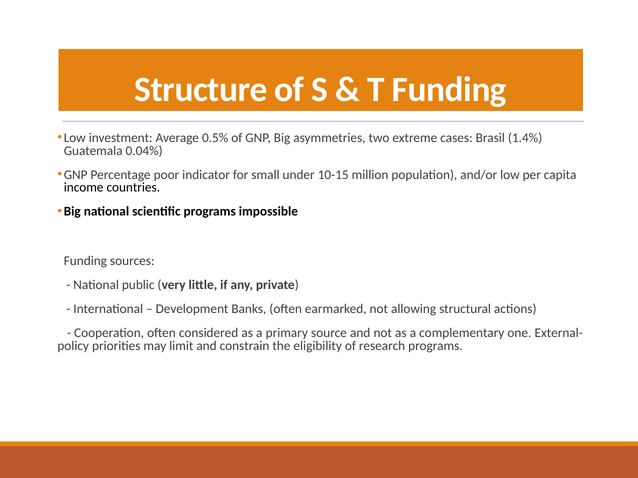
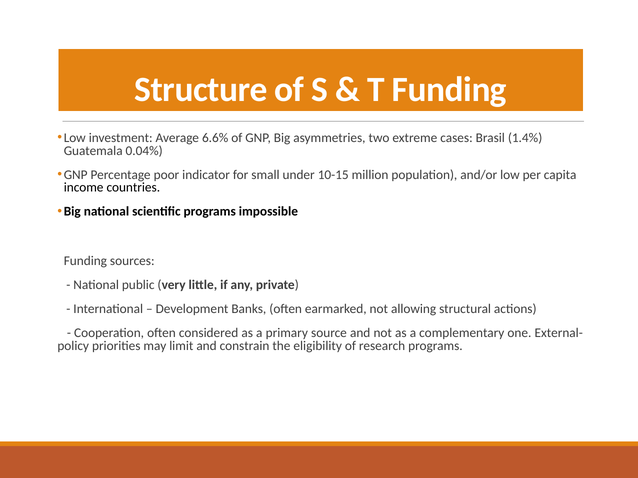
0.5%: 0.5% -> 6.6% (215, 138)
